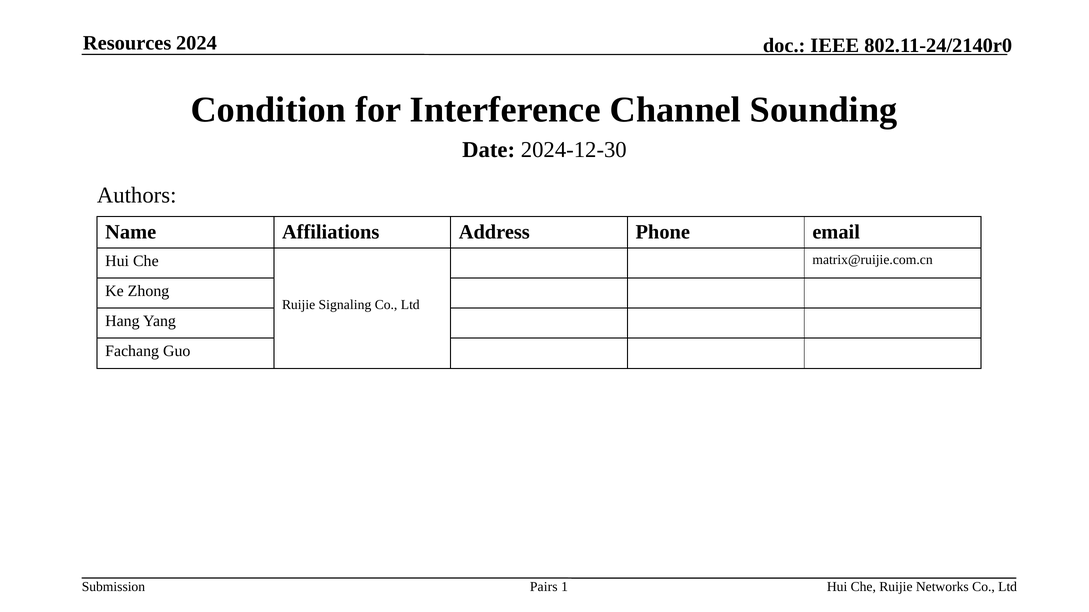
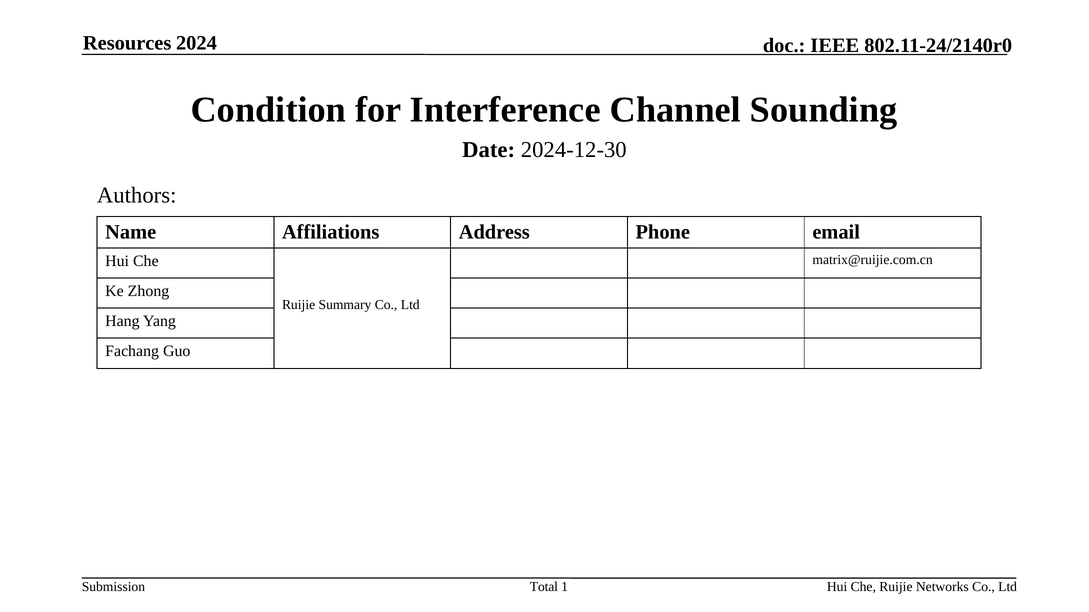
Signaling: Signaling -> Summary (345, 305)
Pairs: Pairs -> Total (544, 587)
